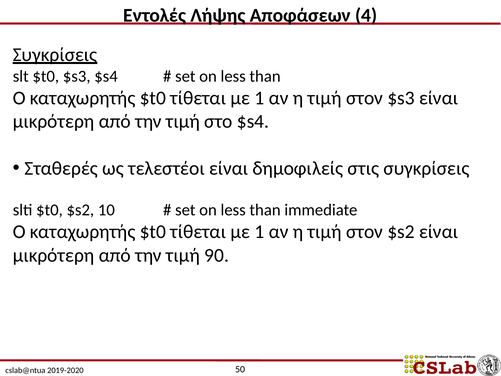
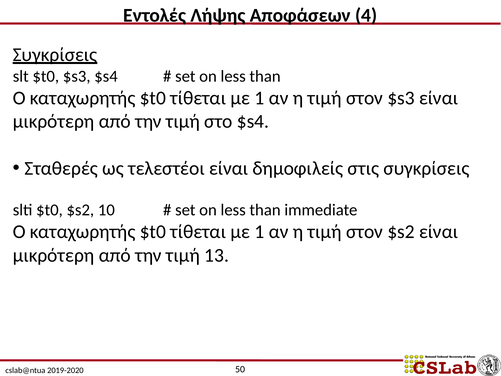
90: 90 -> 13 (217, 255)
